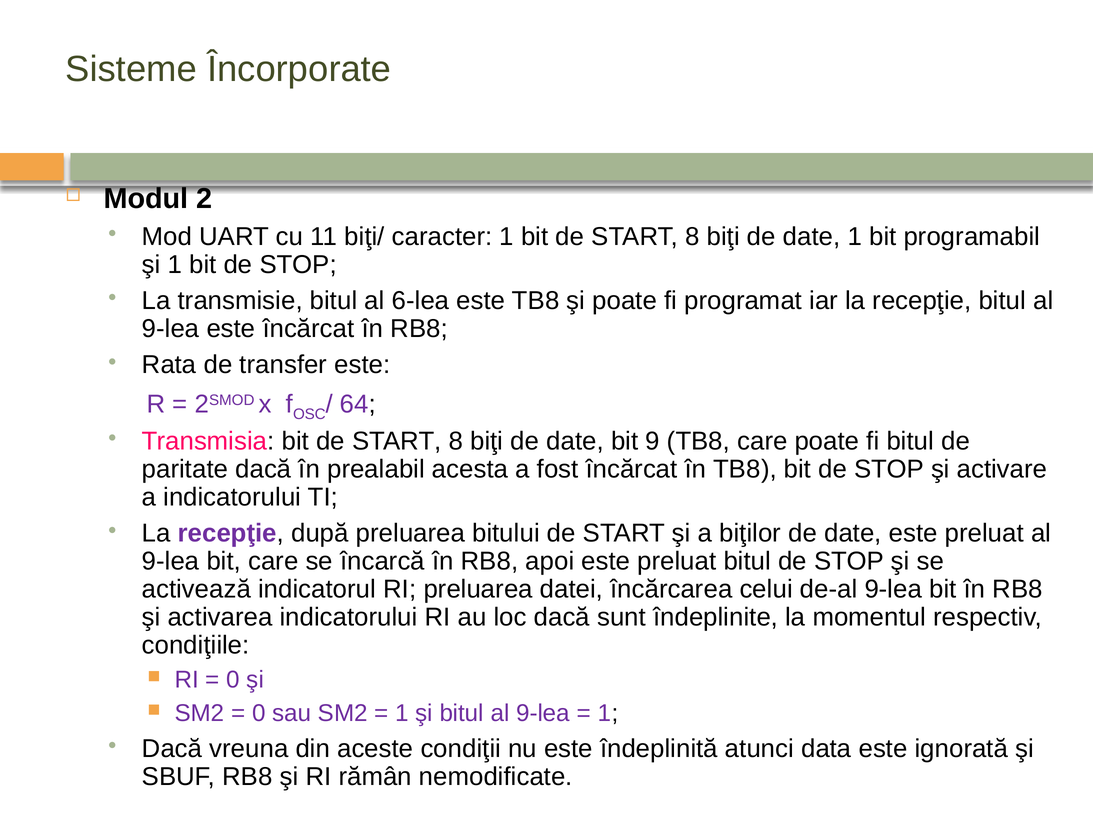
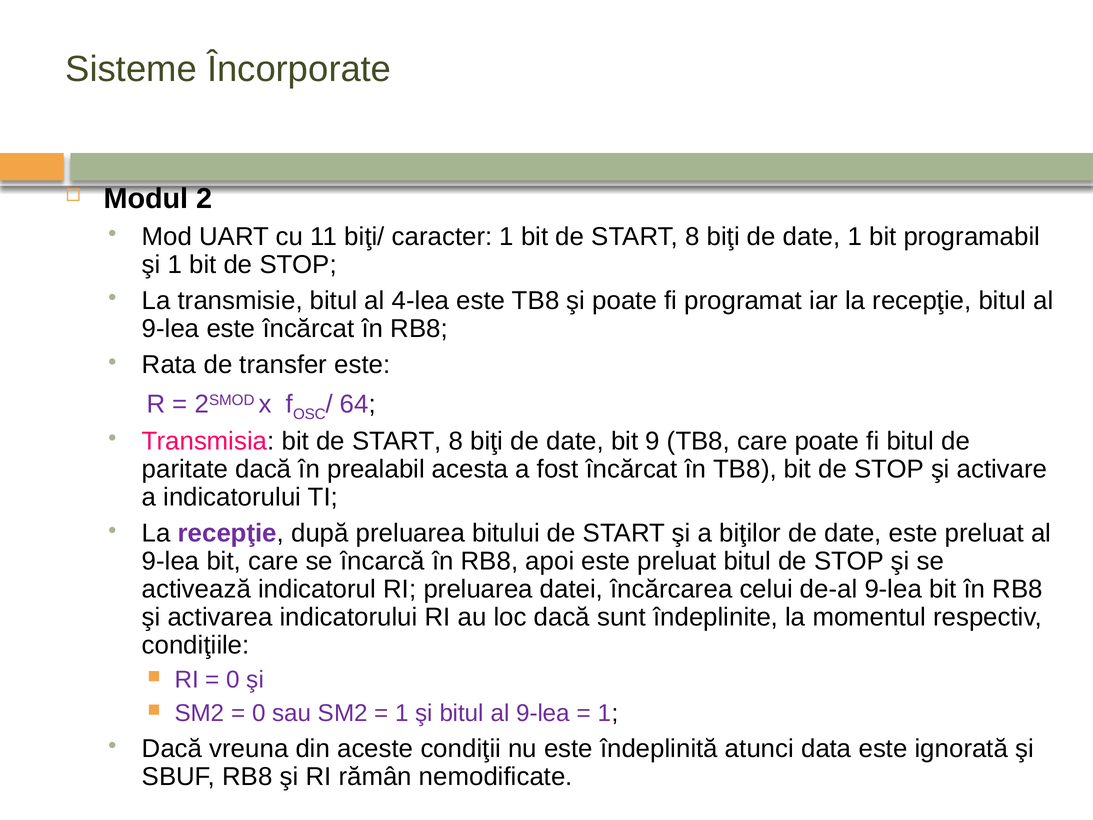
6-lea: 6-lea -> 4-lea (420, 301)
